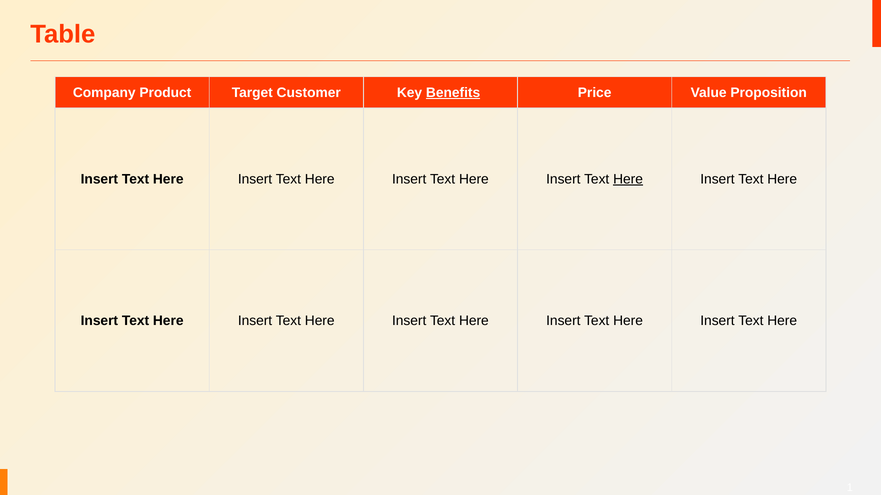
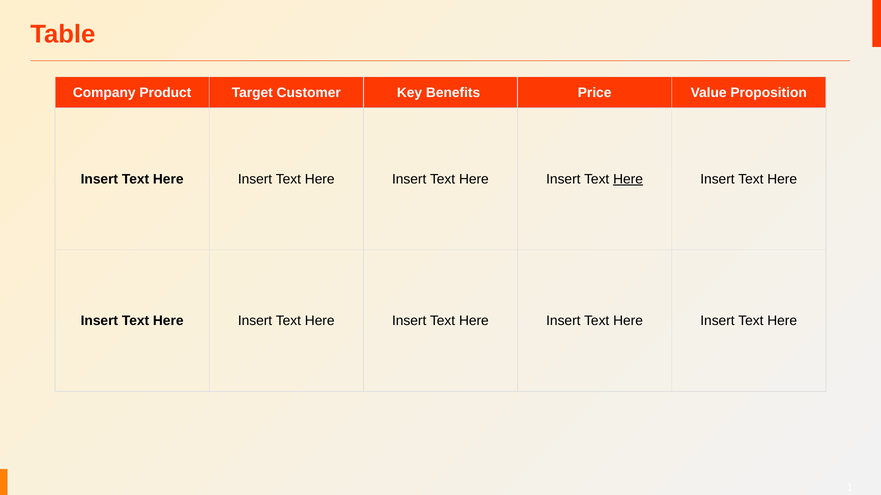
Benefits underline: present -> none (453, 93)
